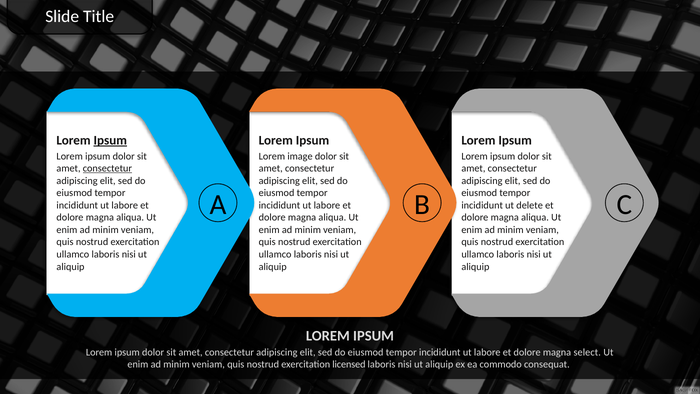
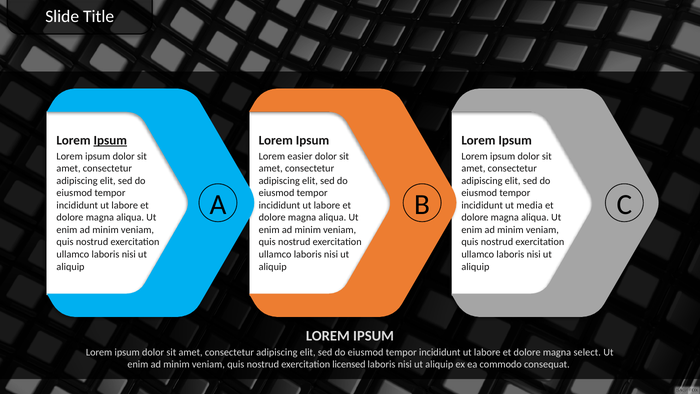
image: image -> easier (300, 156)
consectetur underline: present -> none (107, 168)
delete: delete -> media (530, 205)
